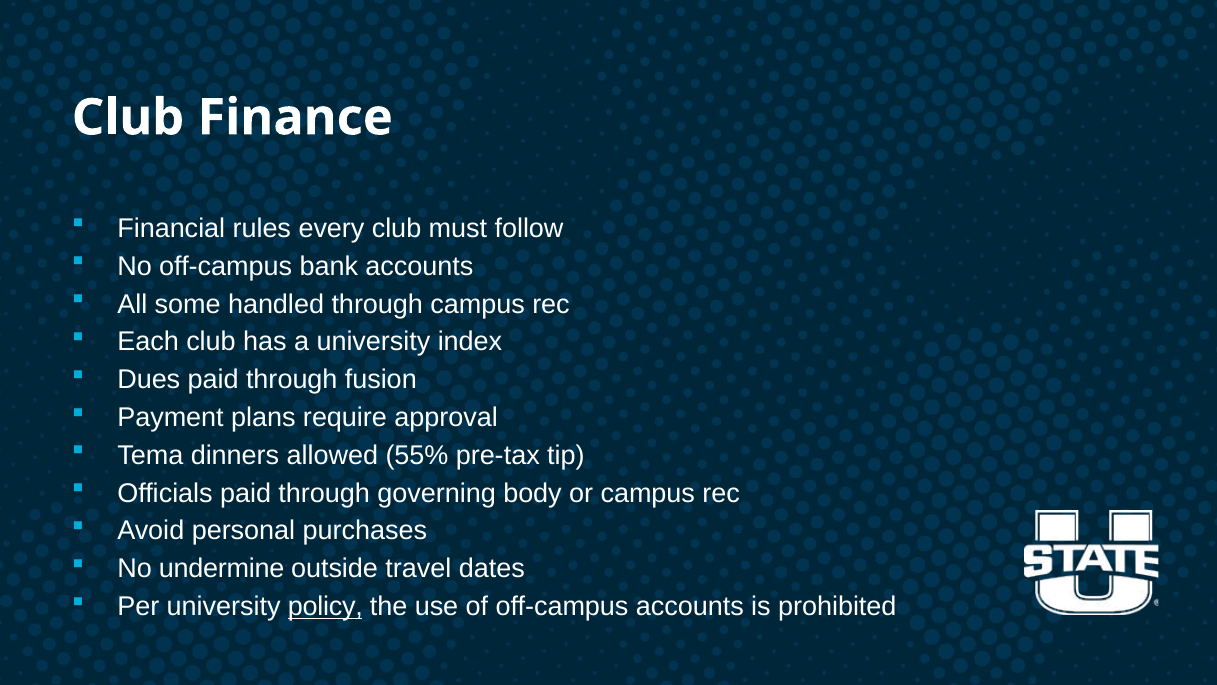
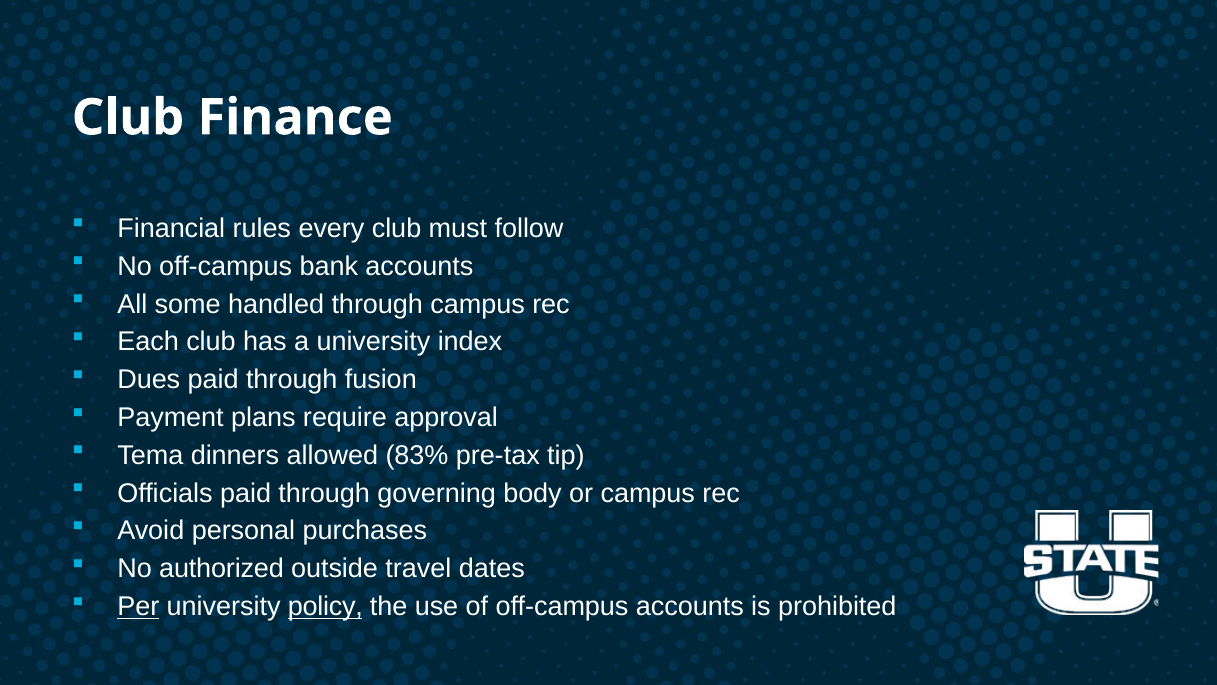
55%: 55% -> 83% (417, 455)
undermine: undermine -> authorized (222, 569)
Per underline: none -> present (138, 606)
